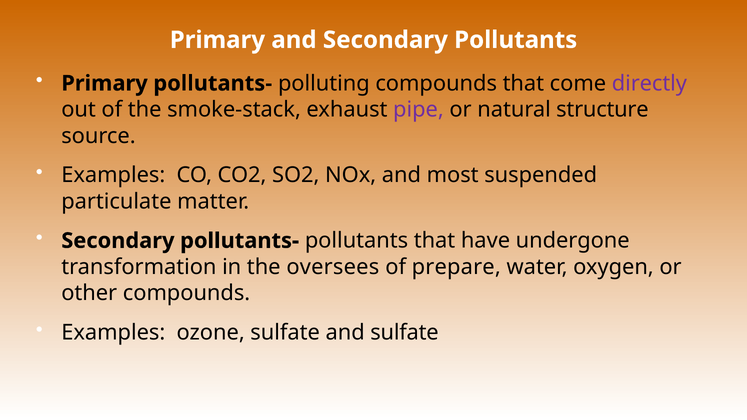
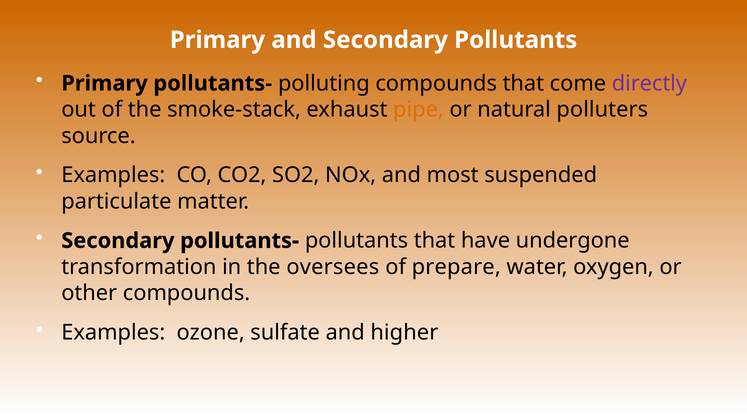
pipe colour: purple -> orange (418, 110)
structure: structure -> polluters (602, 110)
and sulfate: sulfate -> higher (404, 333)
